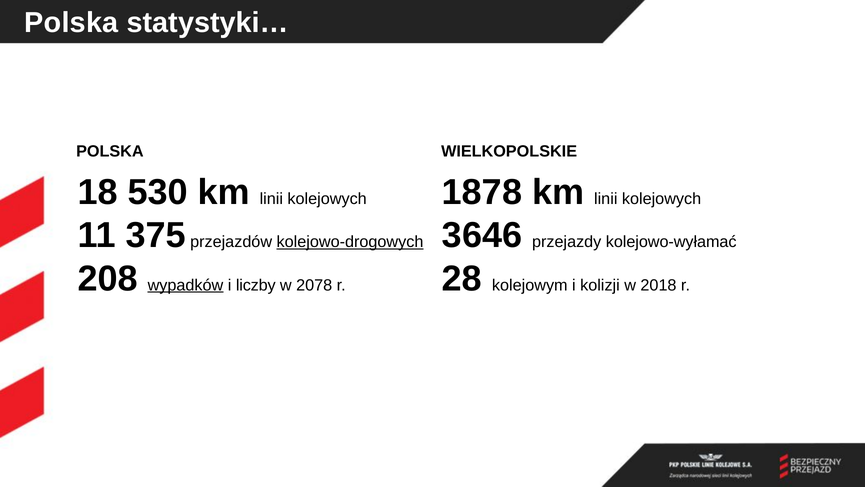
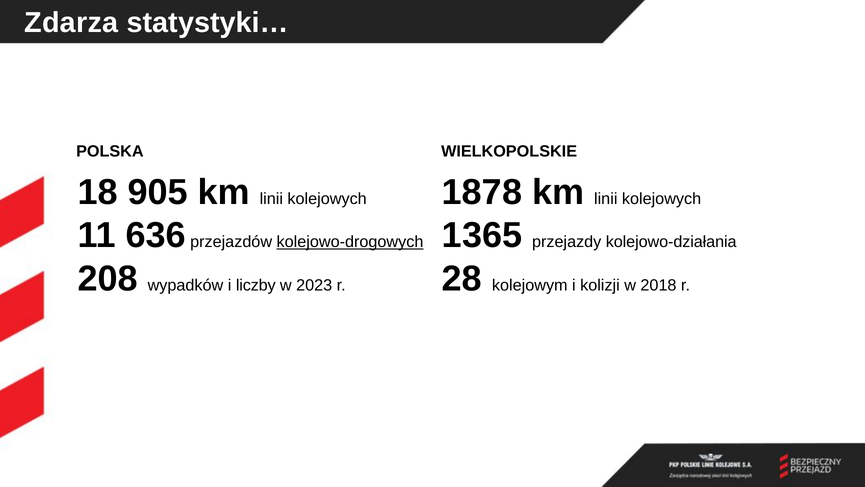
Polska: Polska -> Zdarza (71, 23)
530: 530 -> 905 (158, 192)
375: 375 -> 636 (156, 235)
3646: 3646 -> 1365 (482, 235)
kolejowo-wyłamać: kolejowo-wyłamać -> kolejowo-działania (671, 242)
wypadków underline: present -> none (185, 285)
2078: 2078 -> 2023 (314, 285)
